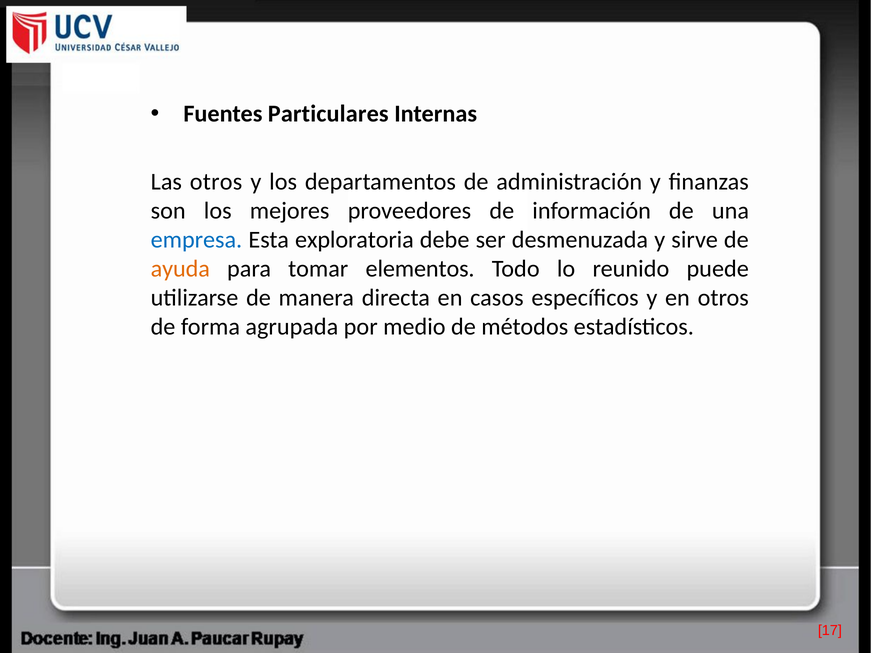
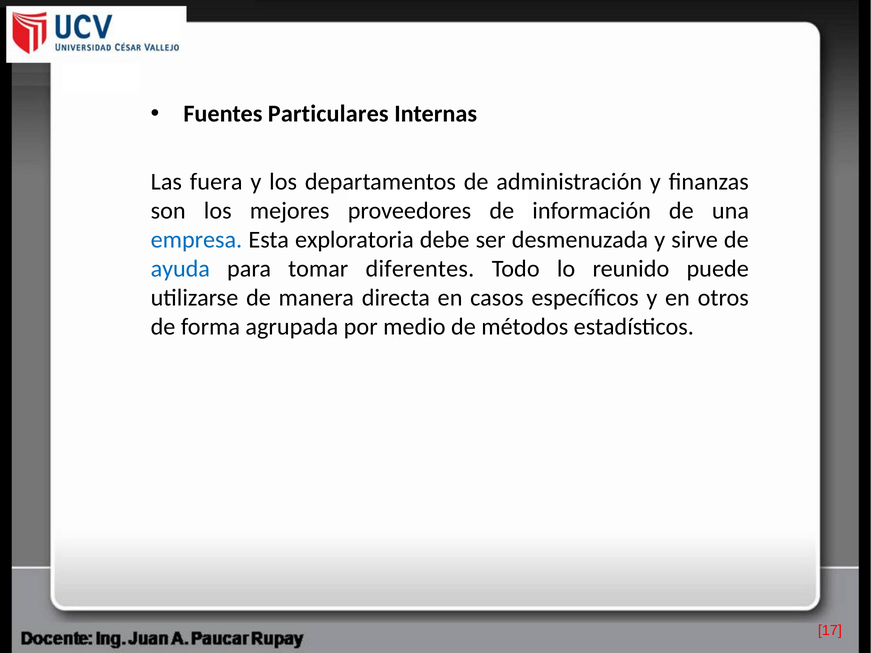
Las otros: otros -> fuera (216, 182)
ayuda colour: orange -> blue (180, 269)
elementos: elementos -> diferentes (420, 269)
